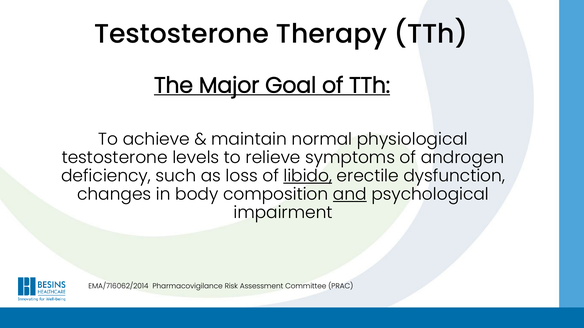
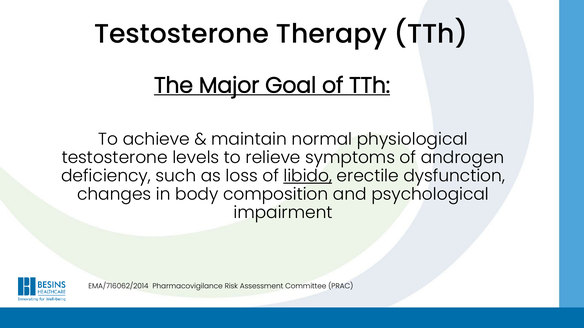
and underline: present -> none (350, 195)
